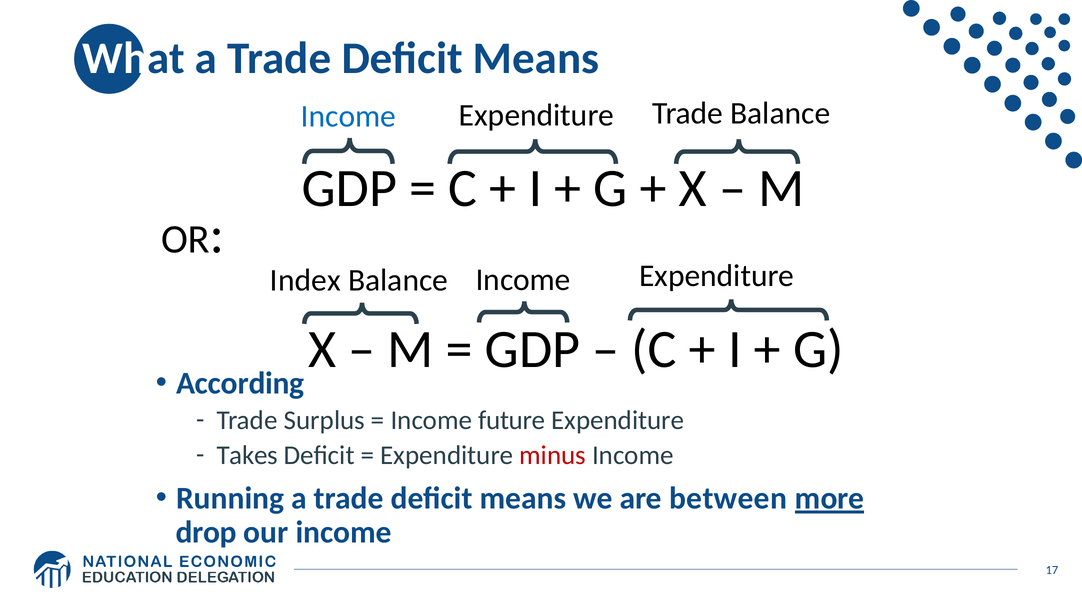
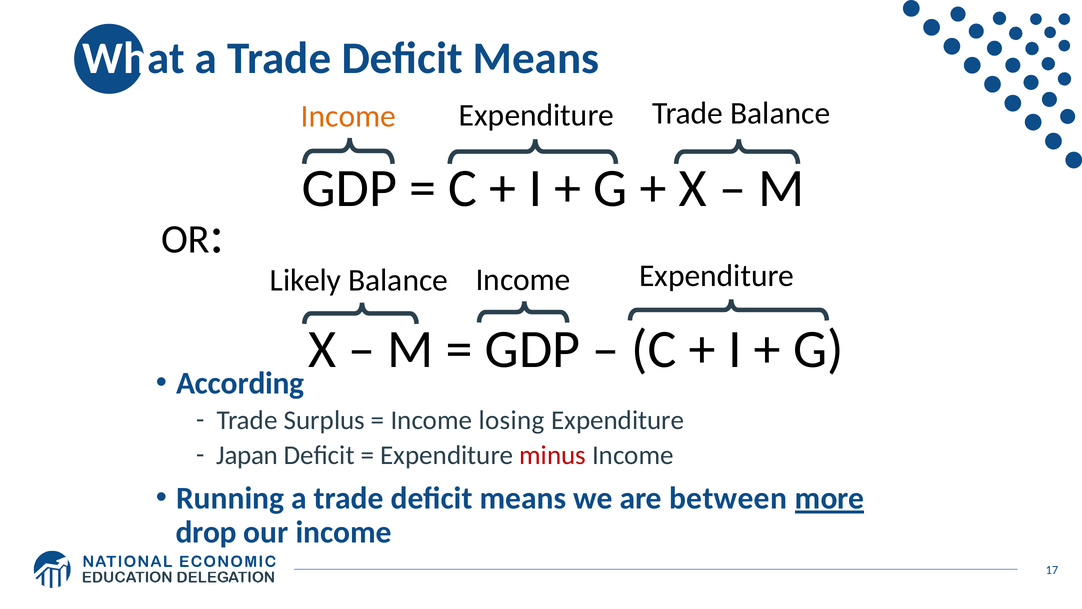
Income colour: blue -> orange (348, 116)
Index: Index -> Likely (306, 280)
future: future -> losing (511, 420)
Takes: Takes -> Japan (247, 455)
